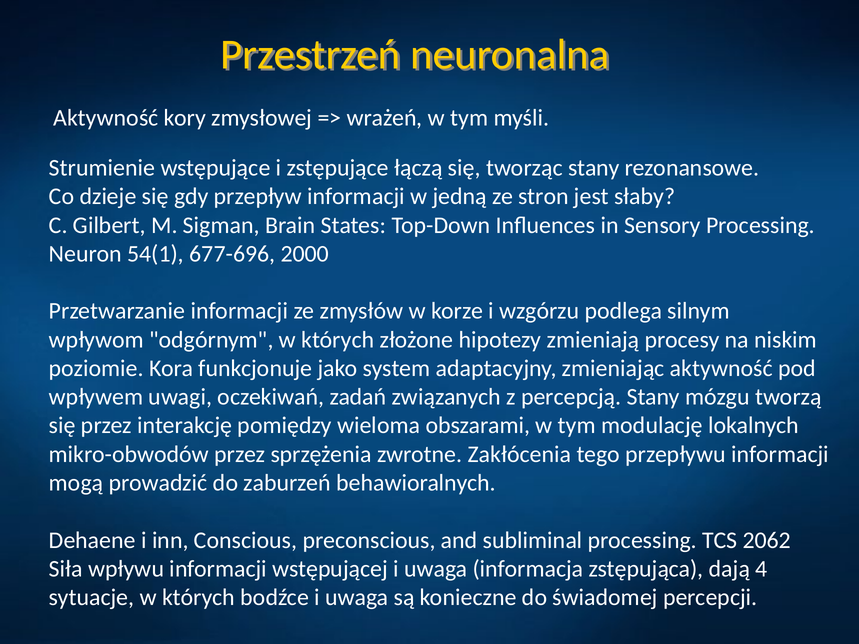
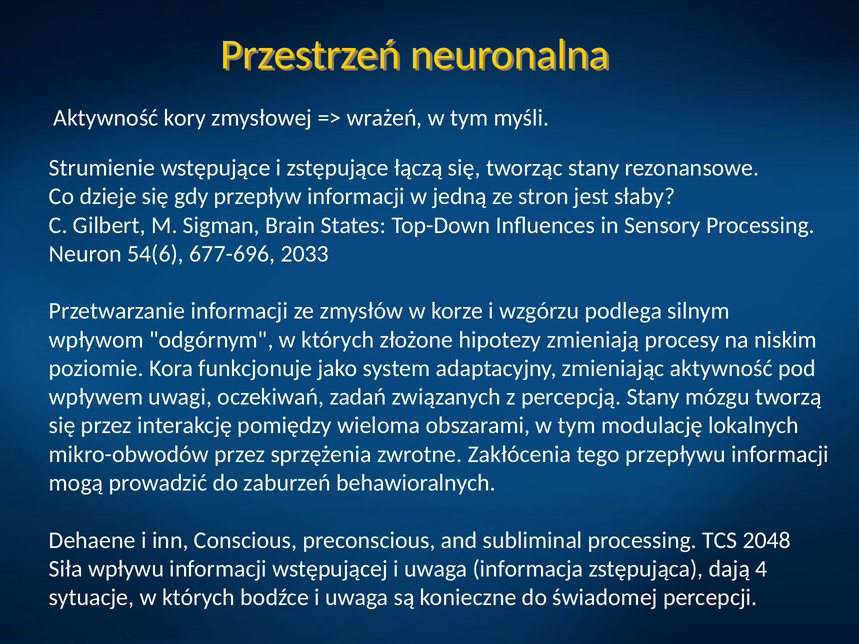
54(1: 54(1 -> 54(6 (156, 254)
2000: 2000 -> 2033 (305, 254)
2062: 2062 -> 2048 (767, 540)
